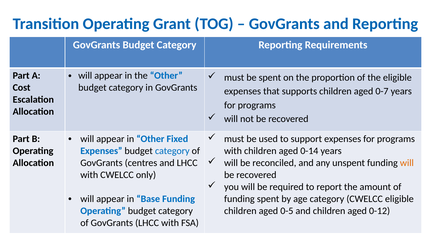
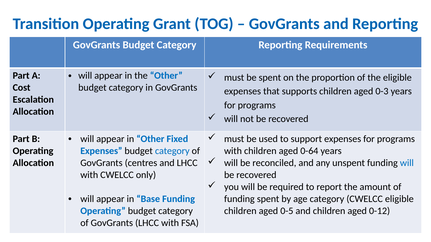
0-7: 0-7 -> 0-3 (382, 91)
0-14: 0-14 -> 0-64 (309, 151)
will colour: orange -> blue (407, 163)
